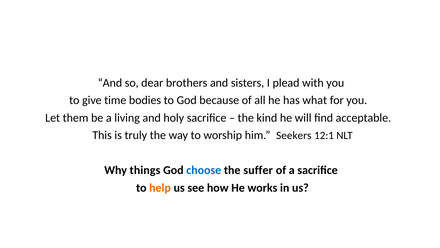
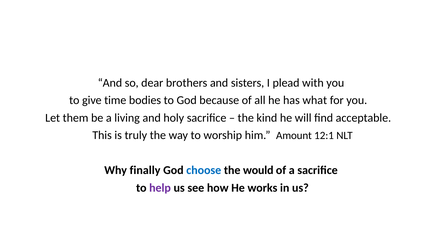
Seekers: Seekers -> Amount (294, 135)
things: things -> finally (145, 170)
suffer: suffer -> would (258, 170)
help colour: orange -> purple (160, 187)
